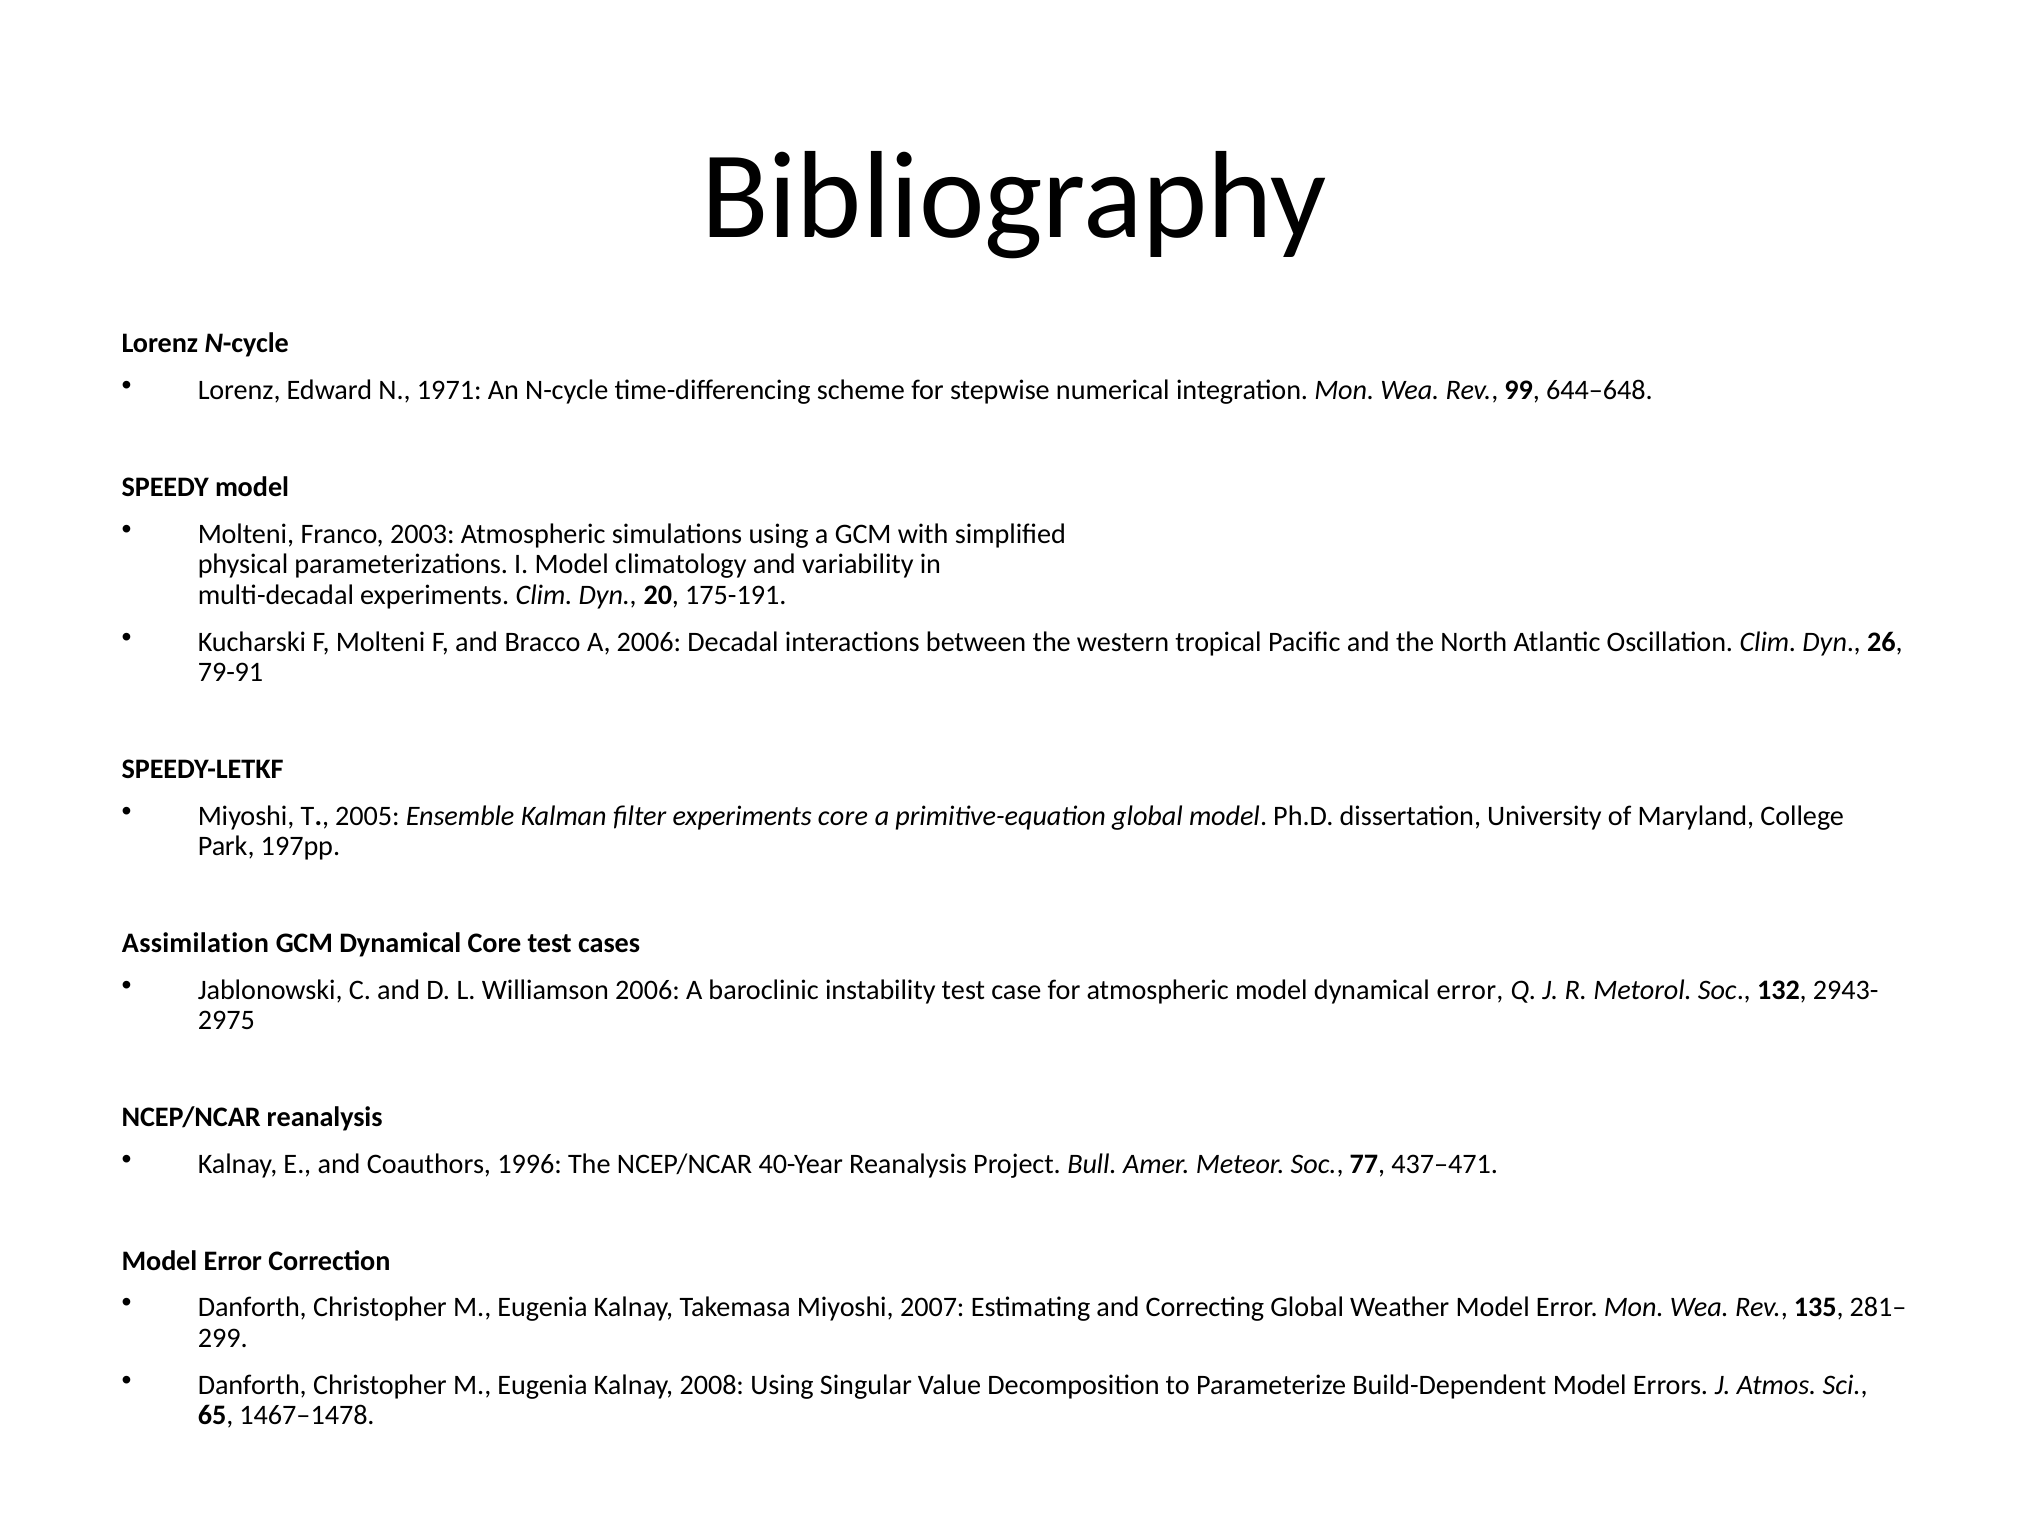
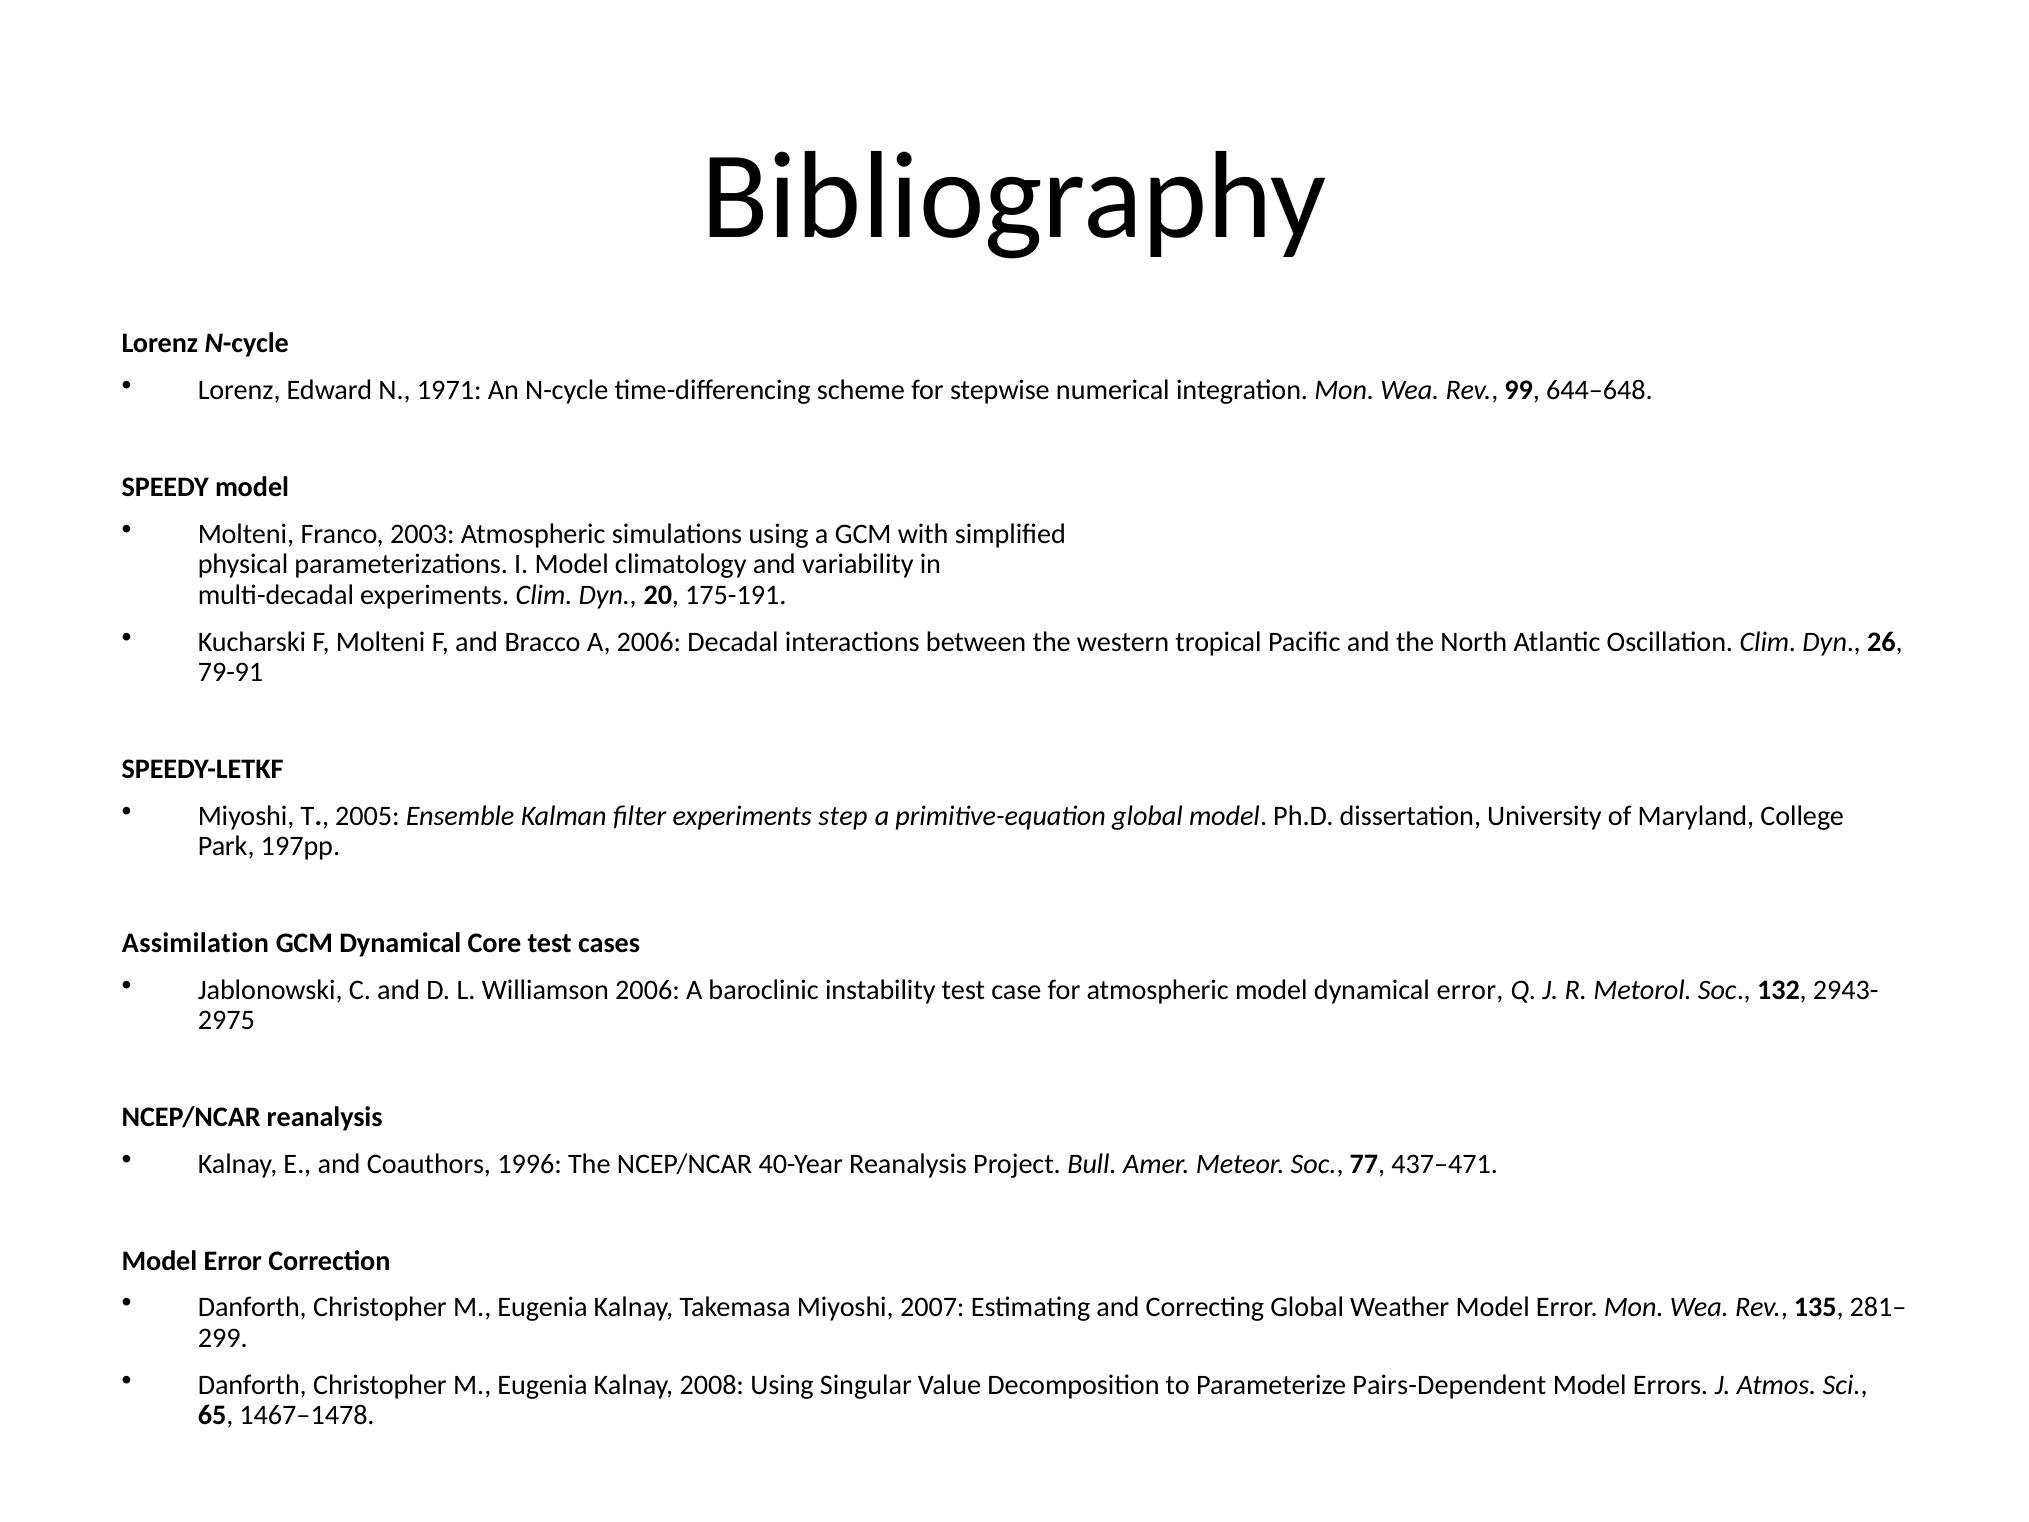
experiments core: core -> step (843, 816)
Build-Dependent: Build-Dependent -> Pairs-Dependent (1449, 1385)
